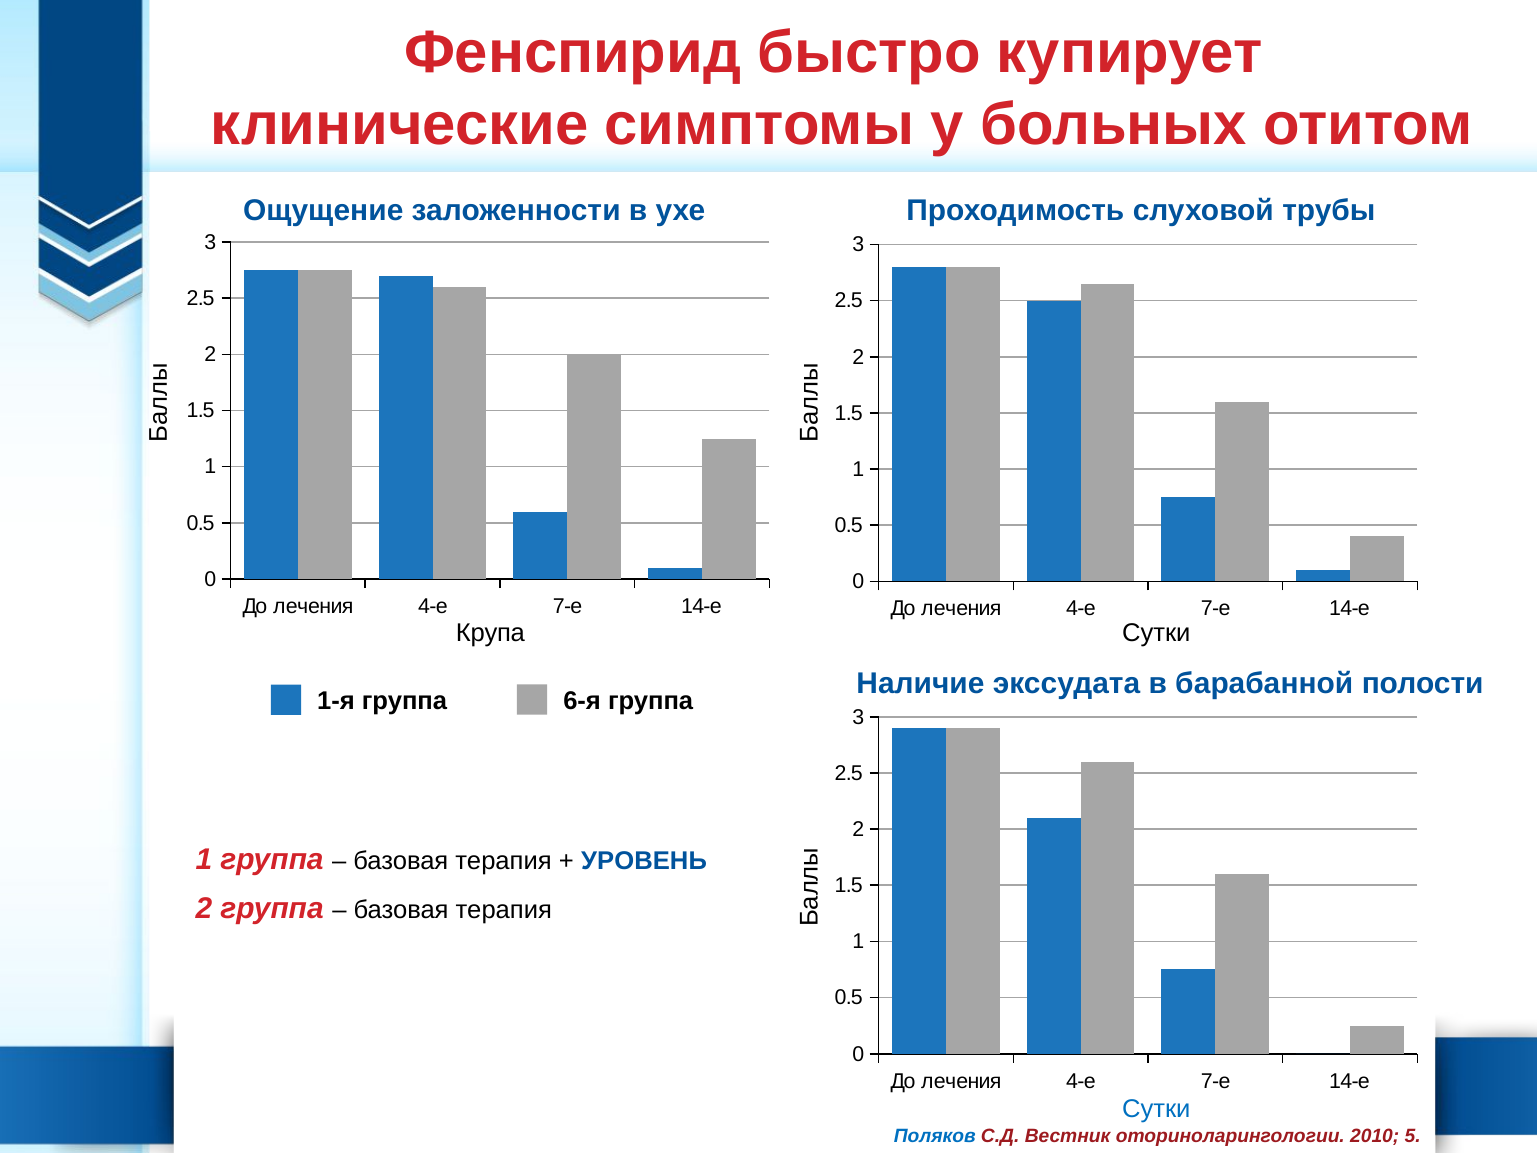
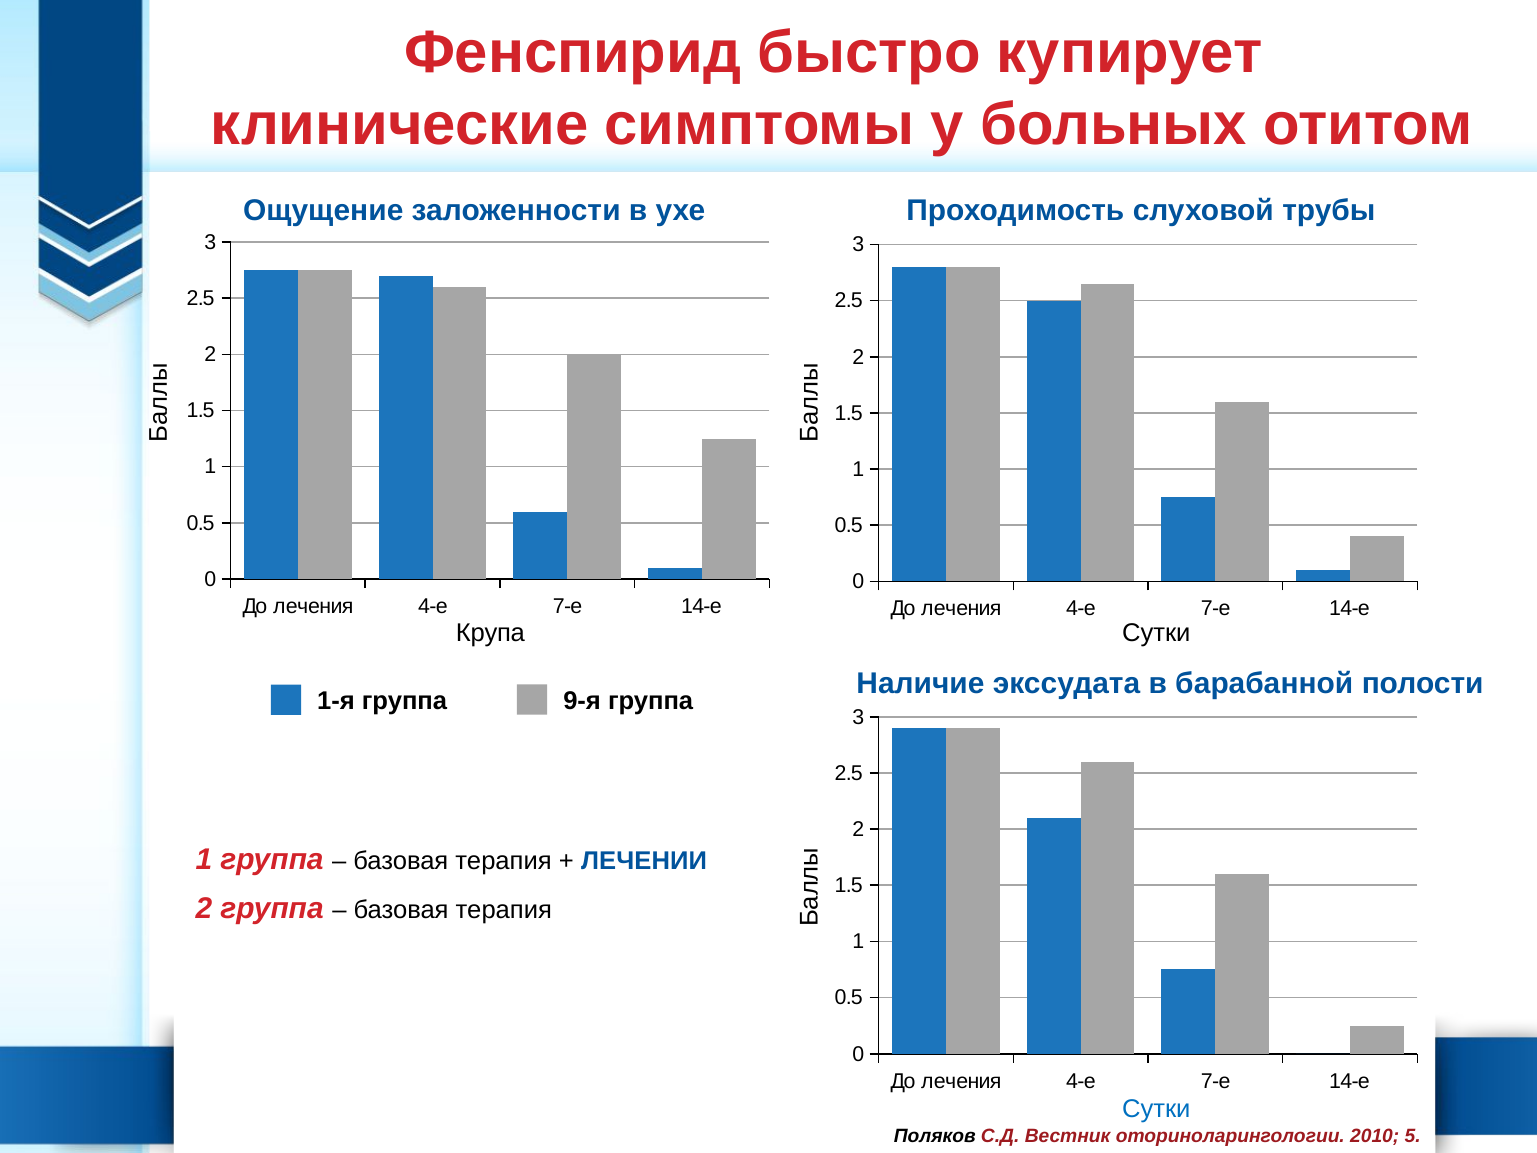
6-я: 6-я -> 9-я (582, 701)
УРОВЕНЬ: УРОВЕНЬ -> ЛЕЧЕНИИ (644, 861)
Поляков colour: blue -> black (935, 1136)
